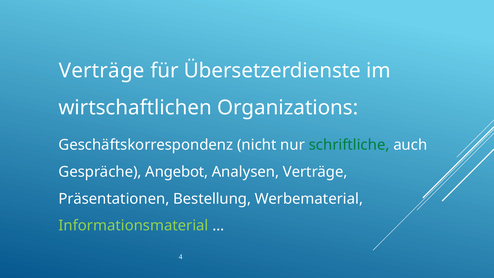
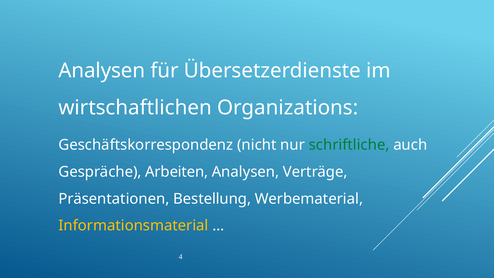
Verträge: Verträge -> Analysen (102, 71)
Angebot: Angebot -> Arbeiten (177, 172)
Informationsmaterial colour: light green -> yellow (133, 226)
